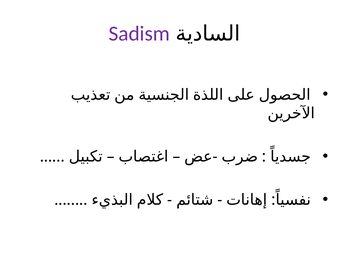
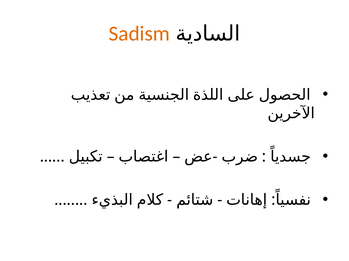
Sadism colour: purple -> orange (139, 34)
